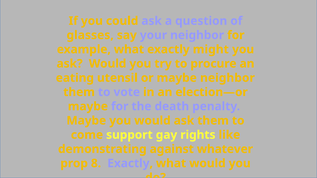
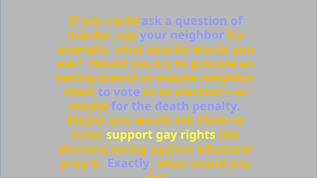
glasses: glasses -> murder (90, 35)
might: might -> words (211, 49)
